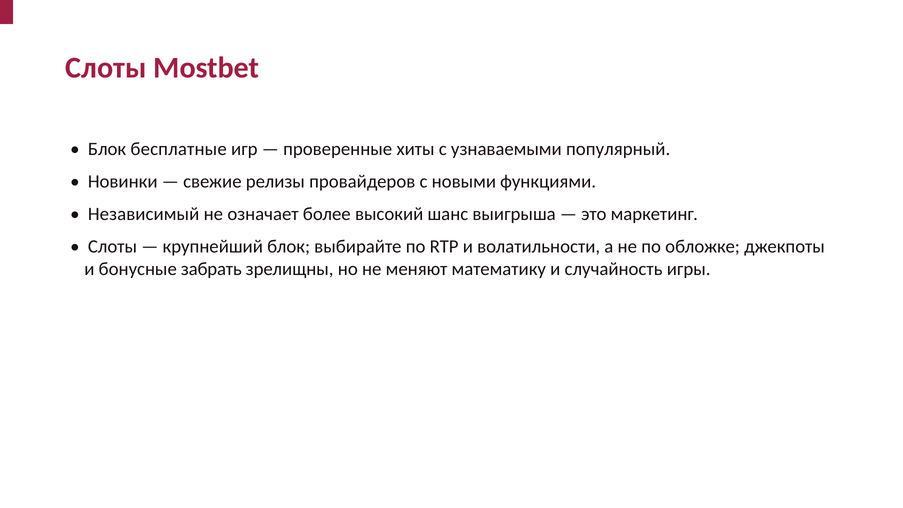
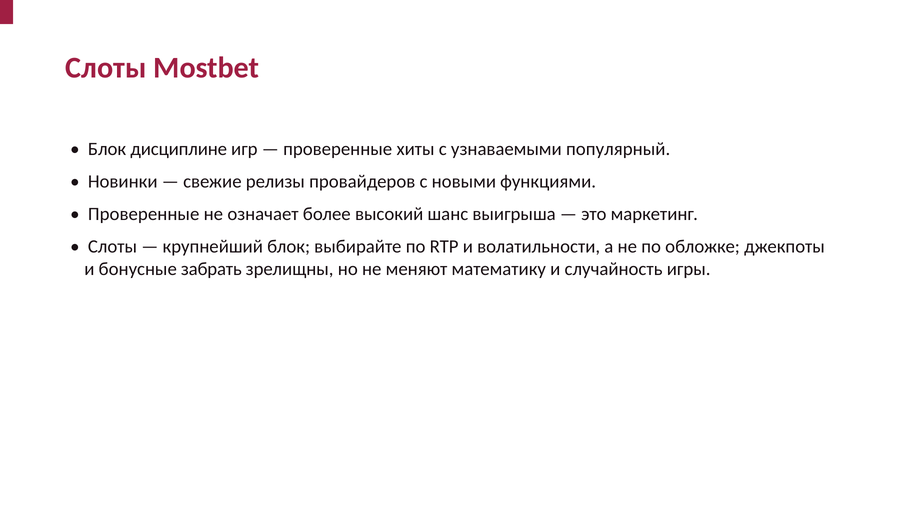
бесплатные: бесплатные -> дисциплине (179, 149)
Независимый: Независимый -> Проверенные (144, 214)
